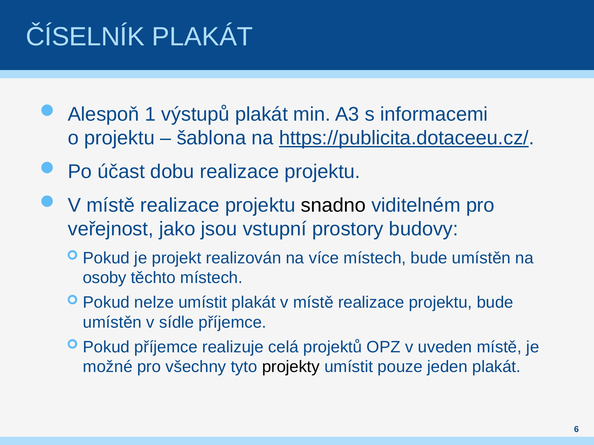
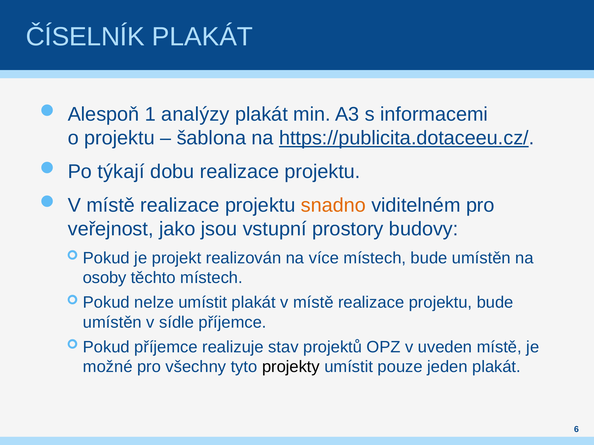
výstupů: výstupů -> analýzy (195, 114)
účast: účast -> týkají (121, 172)
snadno colour: black -> orange (333, 206)
celá: celá -> stav (283, 347)
